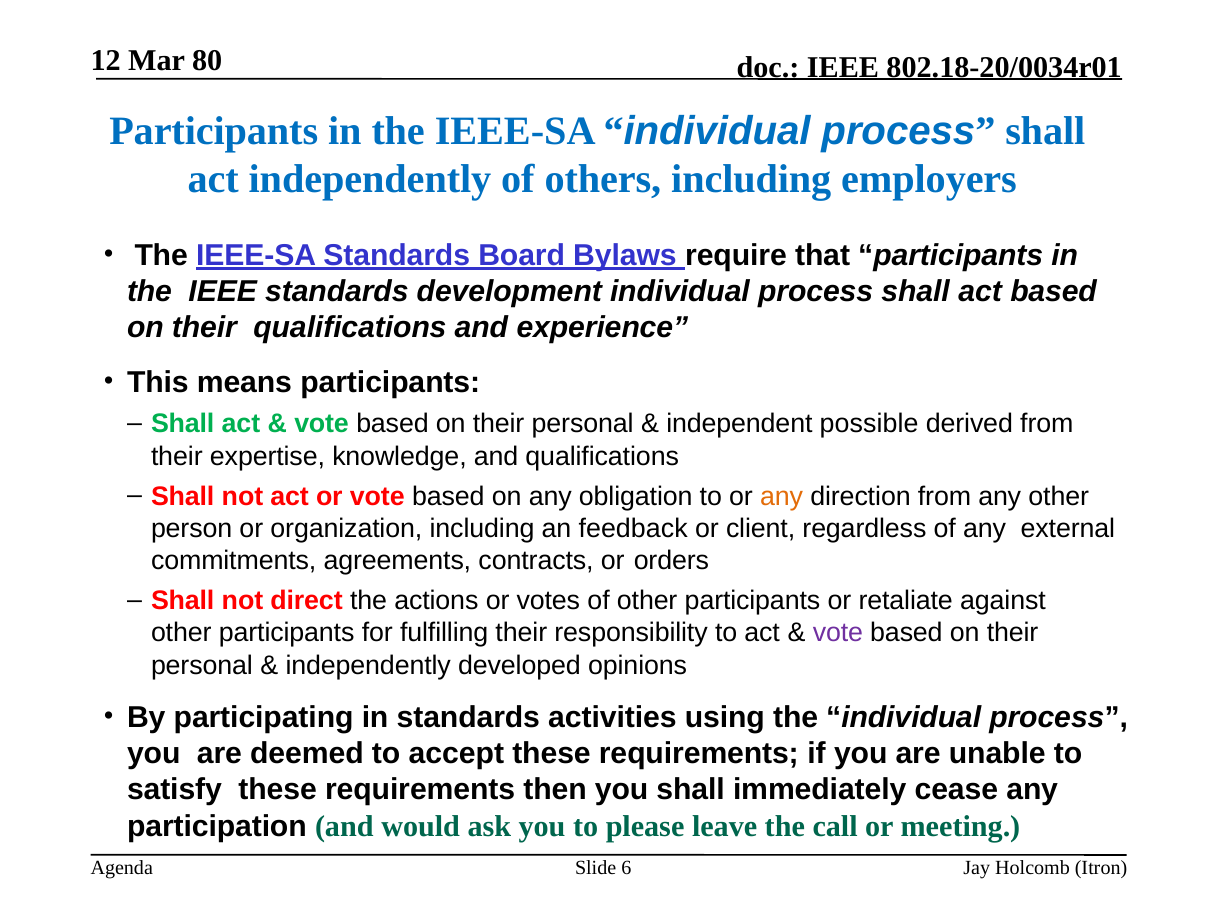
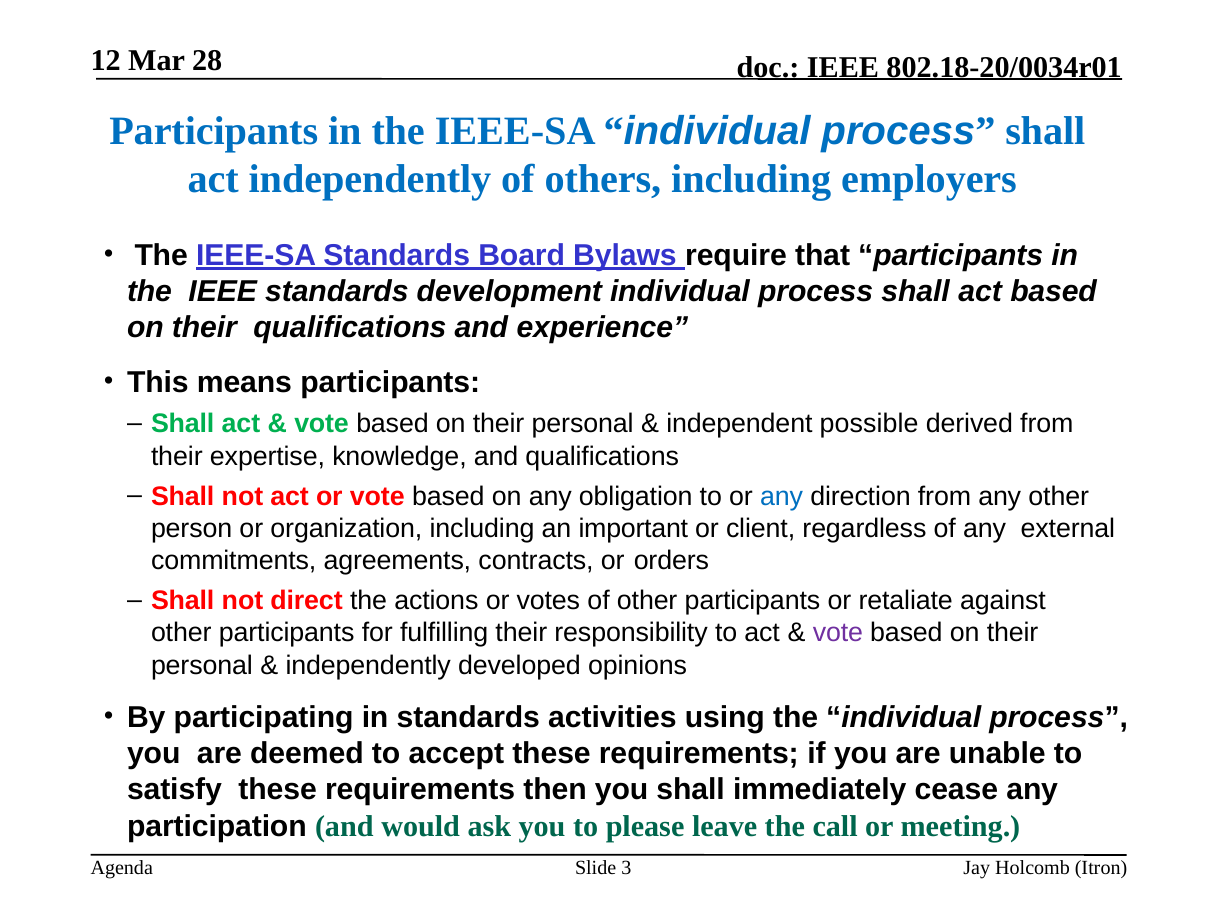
80: 80 -> 28 (207, 60)
any colour: orange -> blue (782, 497)
feedback: feedback -> important (633, 529)
6: 6 -> 3 (626, 868)
